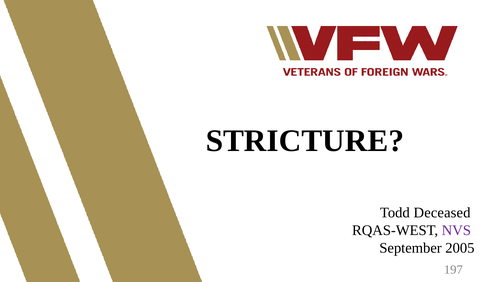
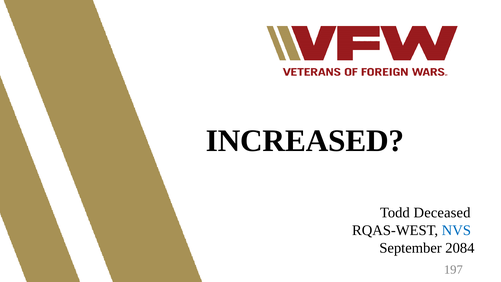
STRICTURE: STRICTURE -> INCREASED (305, 141)
NVS colour: purple -> blue (456, 230)
2005: 2005 -> 2084 (460, 248)
